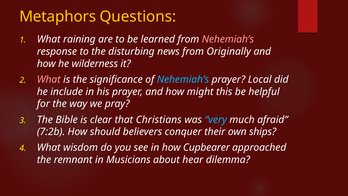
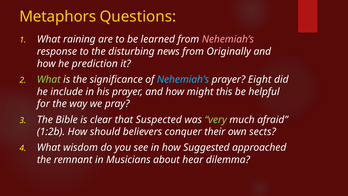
wilderness: wilderness -> prediction (95, 64)
What colour: pink -> light green (49, 79)
Local: Local -> Eight (260, 79)
Christians: Christians -> Suspected (159, 119)
very colour: light blue -> light green (216, 119)
7:2b: 7:2b -> 1:2b (51, 132)
ships: ships -> sects (263, 132)
Cupbearer: Cupbearer -> Suggested (206, 147)
